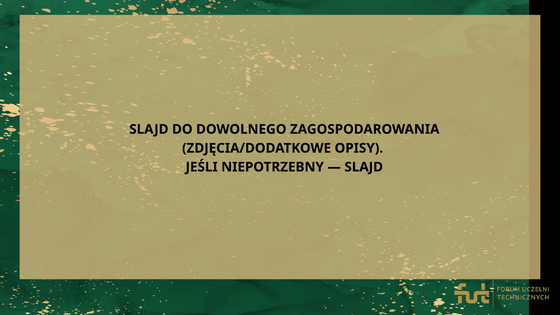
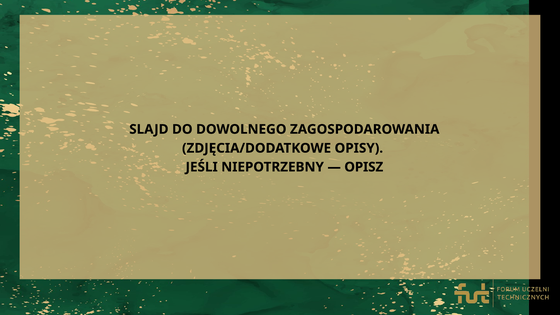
SLAJD: SLAJD -> OPISZ (364, 167)
